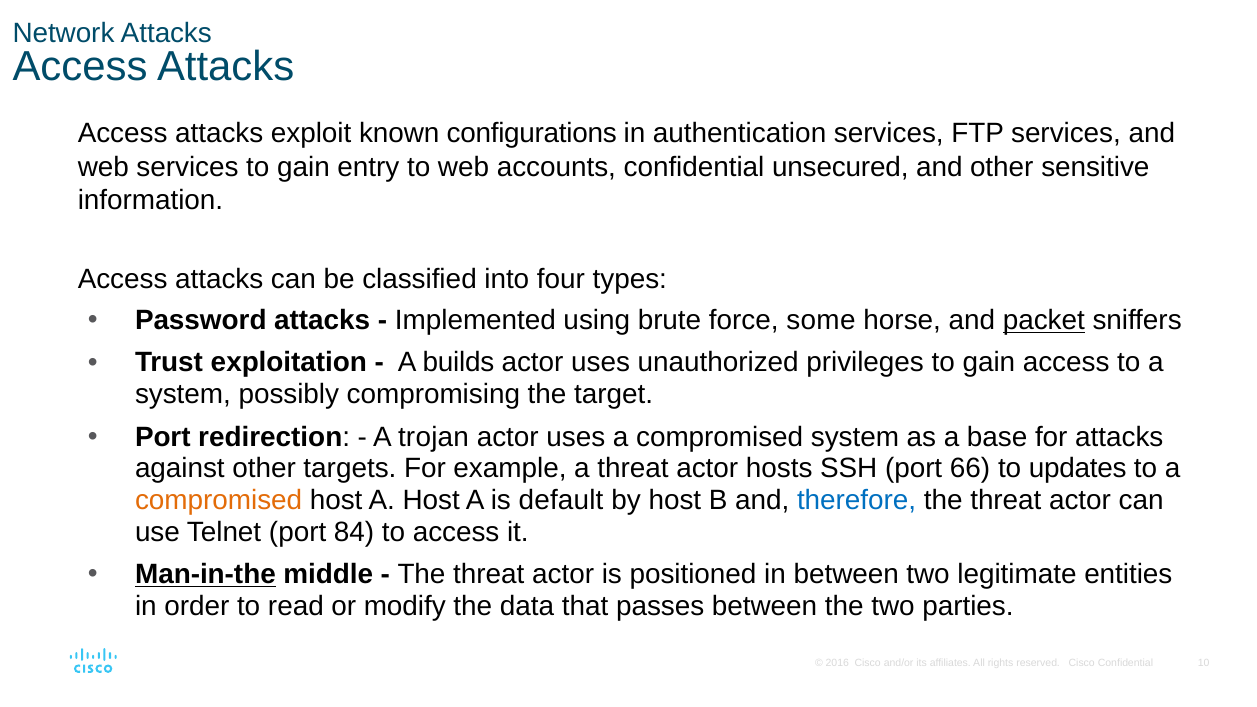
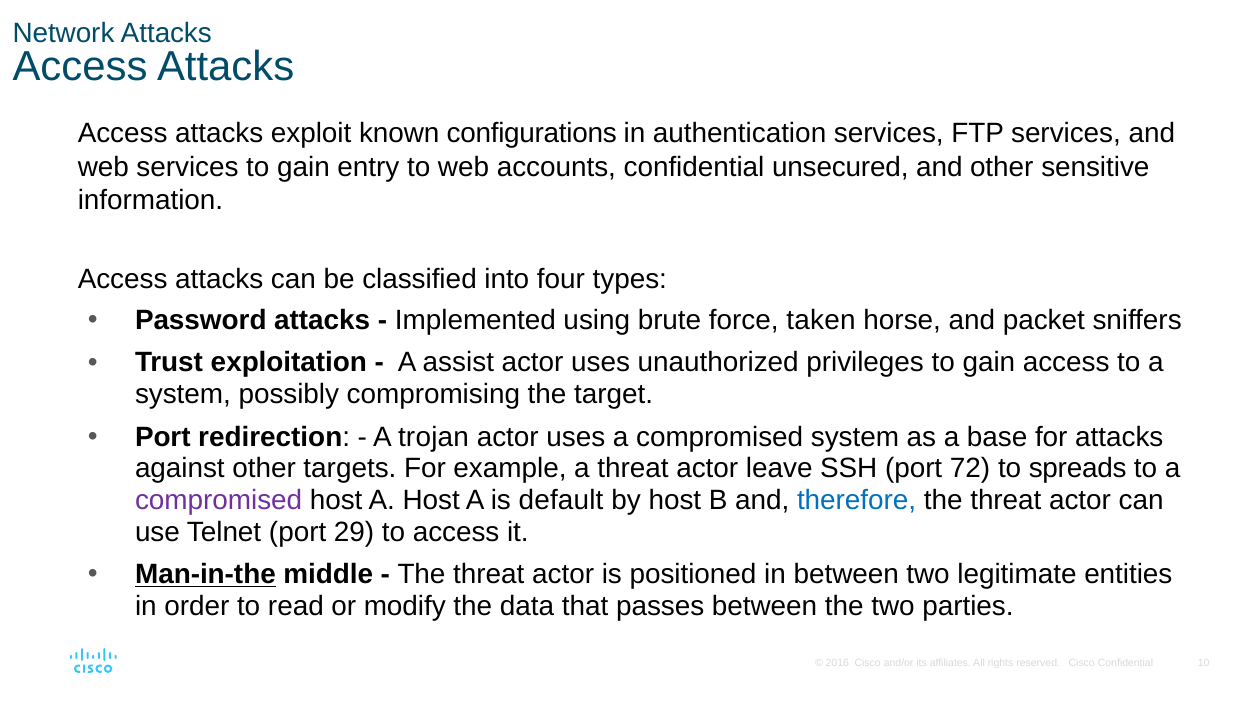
some: some -> taken (821, 320)
packet underline: present -> none (1044, 320)
builds: builds -> assist (458, 363)
hosts: hosts -> leave (779, 469)
66: 66 -> 72 (970, 469)
updates: updates -> spreads (1078, 469)
compromised colour: orange -> purple (219, 501)
84: 84 -> 29 (354, 532)
